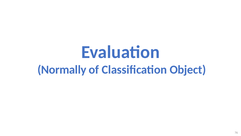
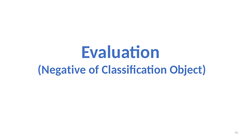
Normally: Normally -> Negative (62, 70)
